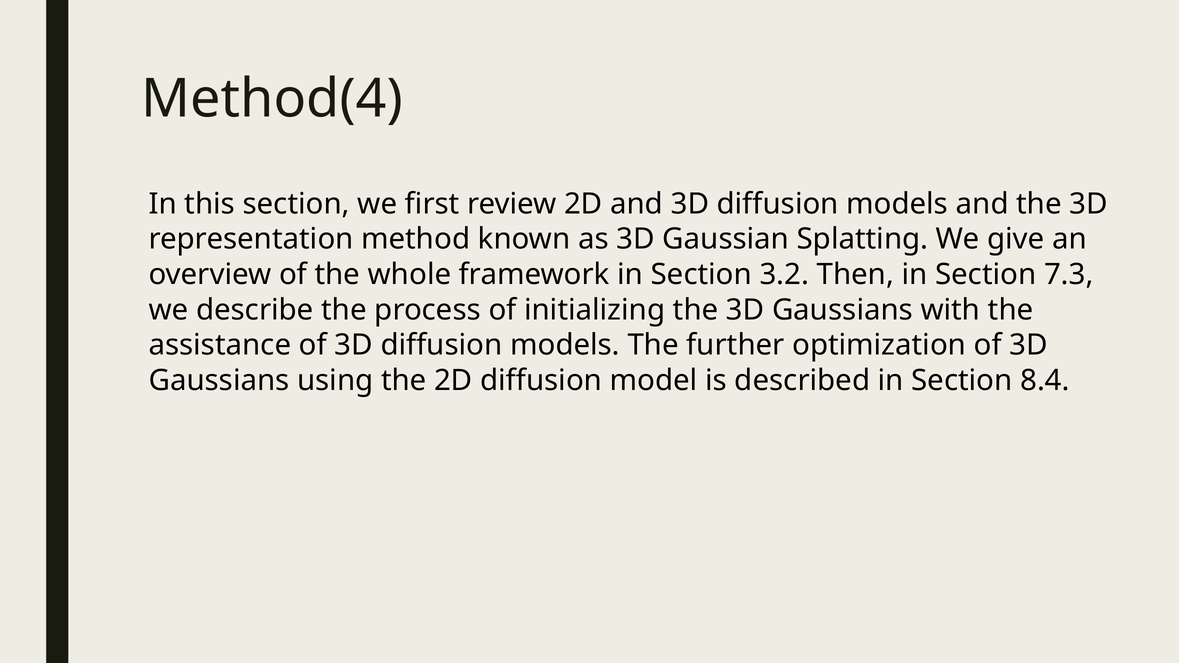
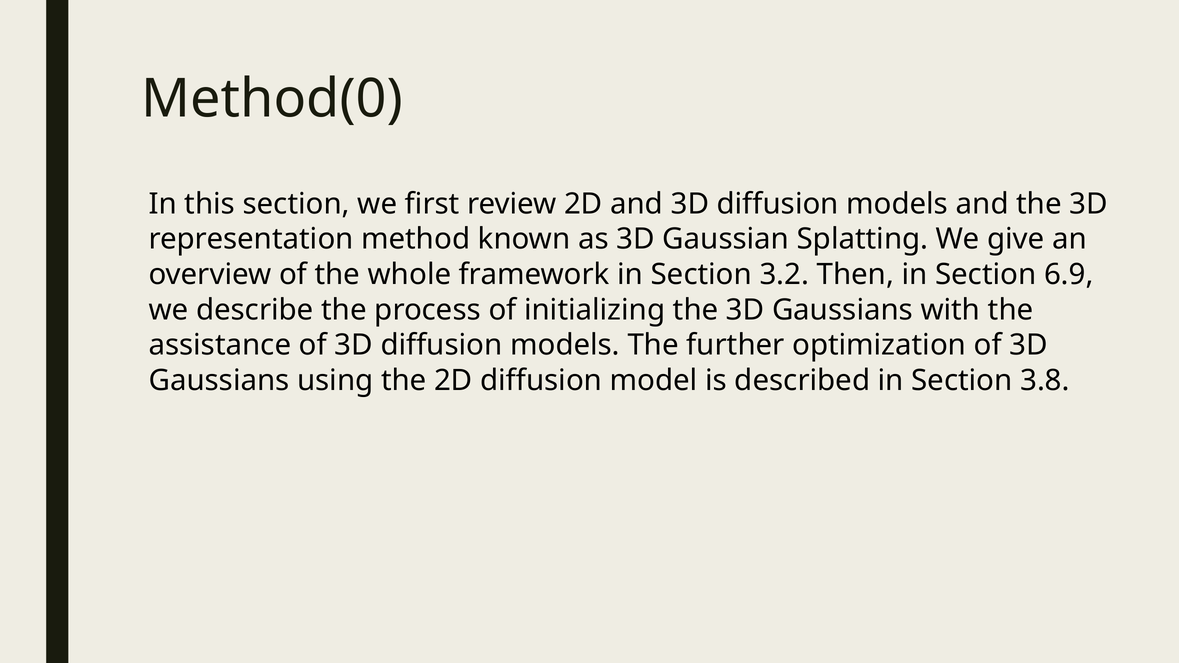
Method(4: Method(4 -> Method(0 (272, 99)
7.3: 7.3 -> 6.9 (1069, 275)
8.4: 8.4 -> 3.8 (1045, 381)
